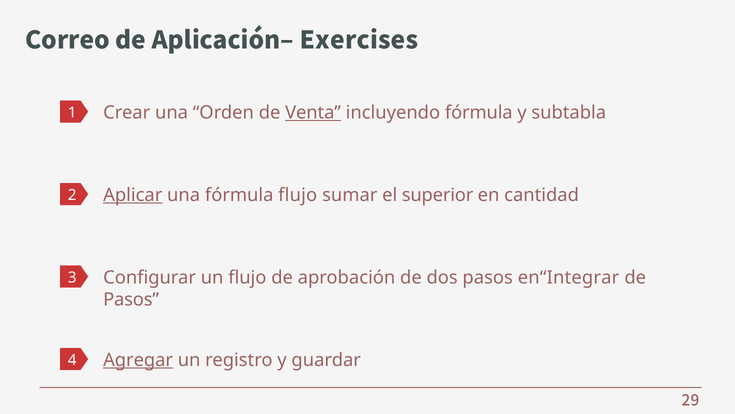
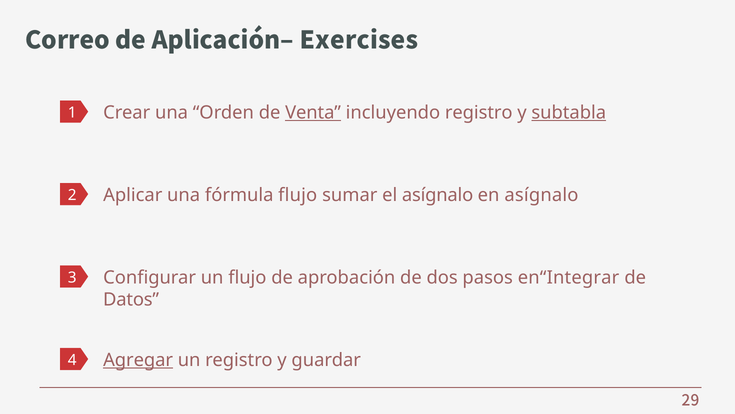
incluyendo fórmula: fórmula -> registro (479, 113)
subtabla underline: none -> present (569, 113)
Aplicar underline: present -> none (133, 195)
el superior: superior -> asígnalo (438, 195)
en cantidad: cantidad -> asígnalo (541, 195)
Pasos: Pasos -> Datos (131, 299)
